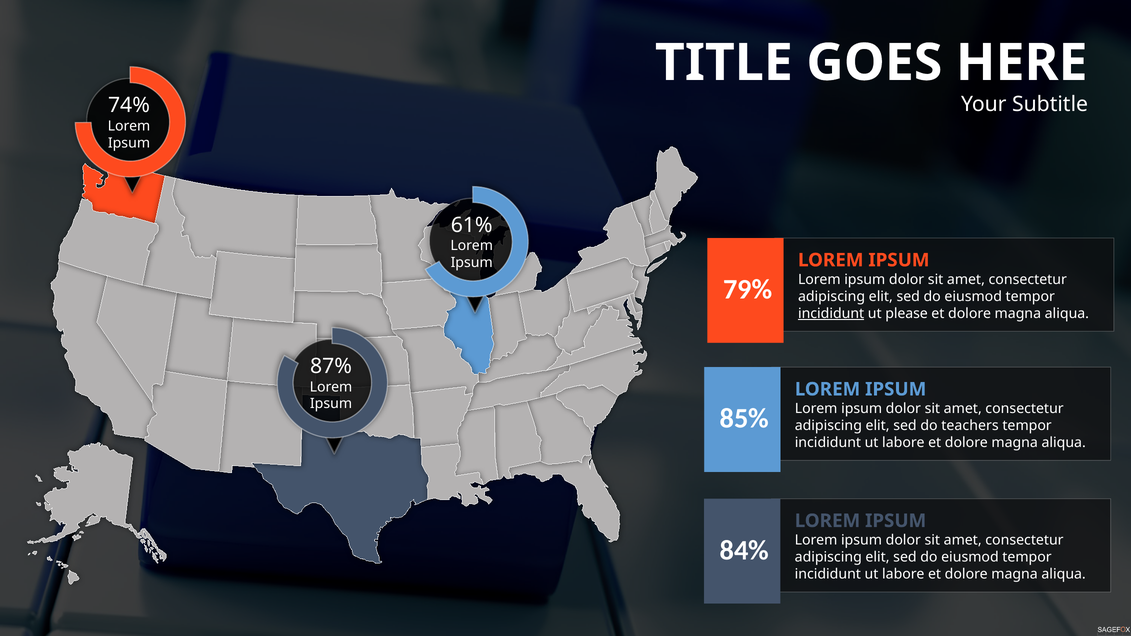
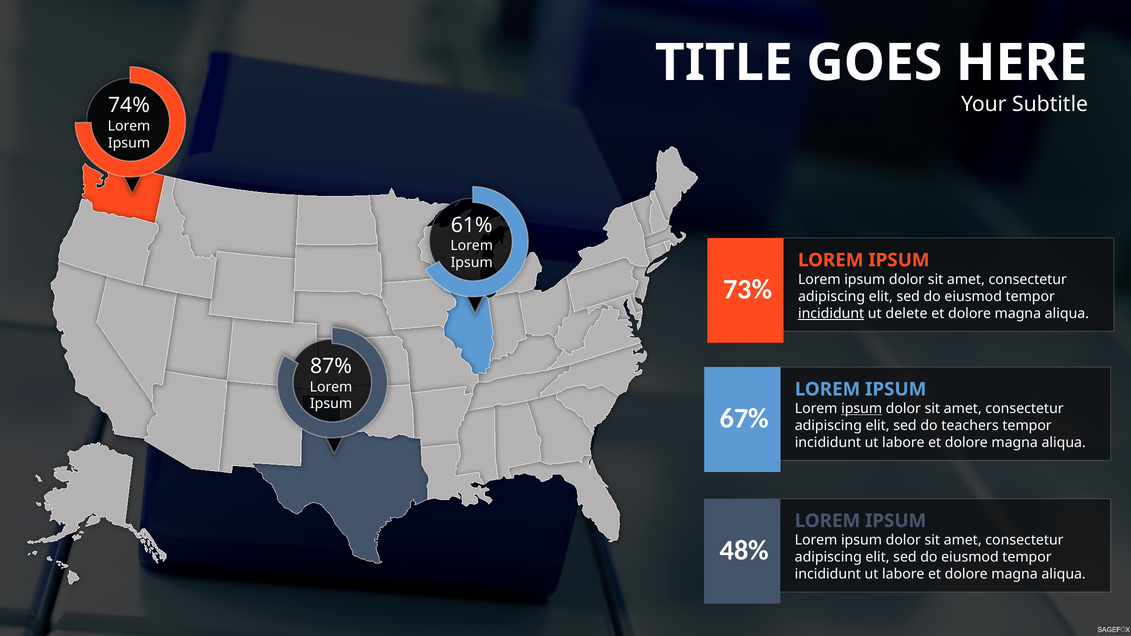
79%: 79% -> 73% (748, 290)
please: please -> delete (906, 314)
ipsum underline: none -> present (862, 409)
85%: 85% -> 67% (744, 419)
84%: 84% -> 48% (744, 550)
